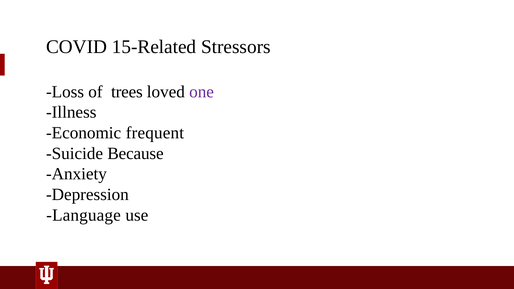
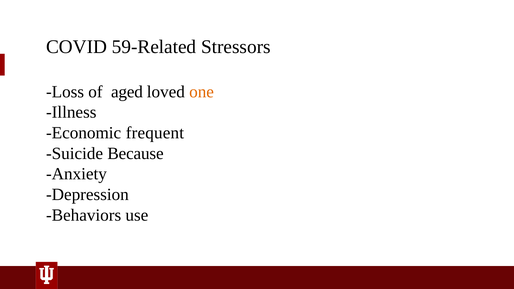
15-Related: 15-Related -> 59-Related (154, 47)
trees: trees -> aged (127, 92)
one colour: purple -> orange (202, 92)
Language: Language -> Behaviors (84, 215)
